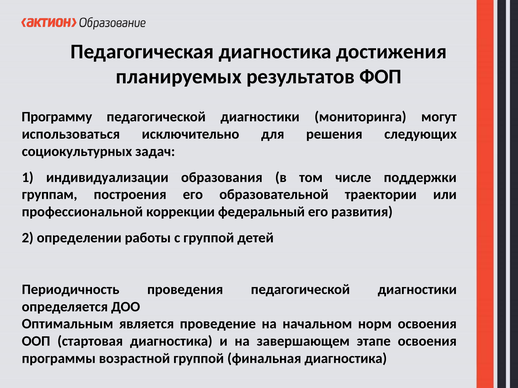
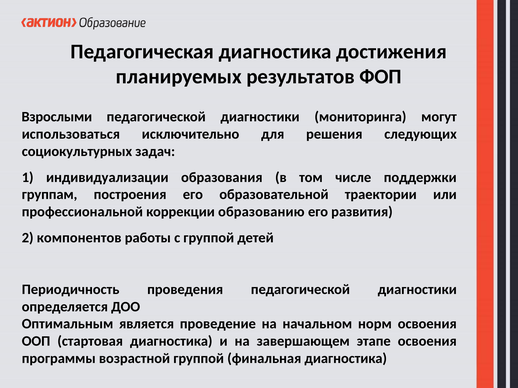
Программу: Программу -> Взрослыми (57, 117)
федеральный: федеральный -> образованию (261, 212)
определении: определении -> компонентов (79, 238)
